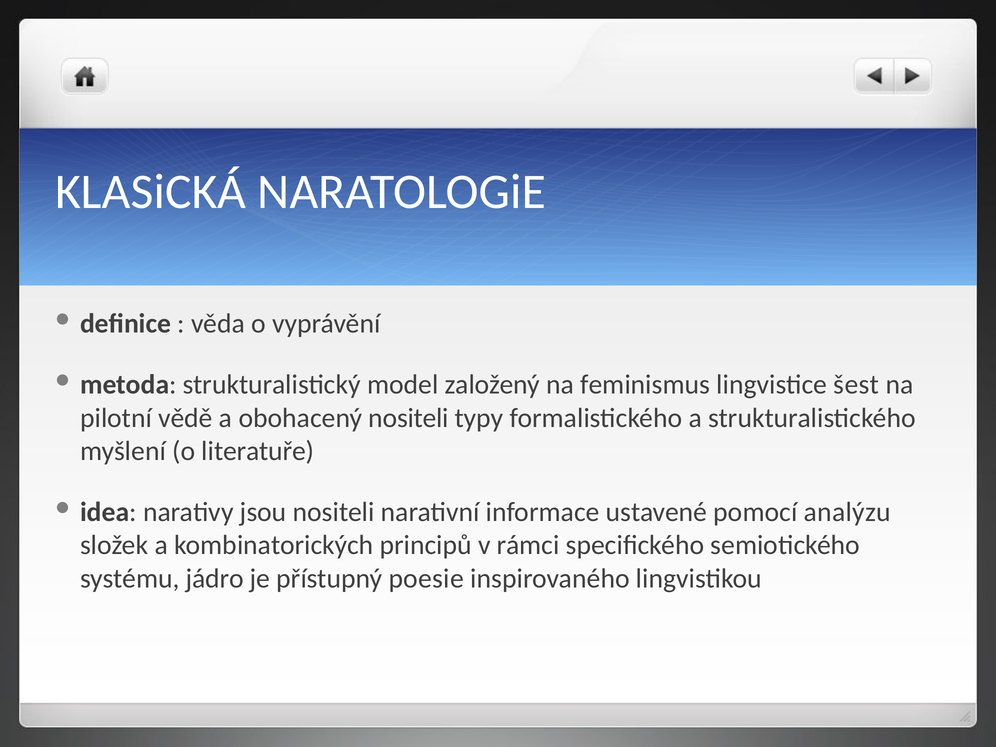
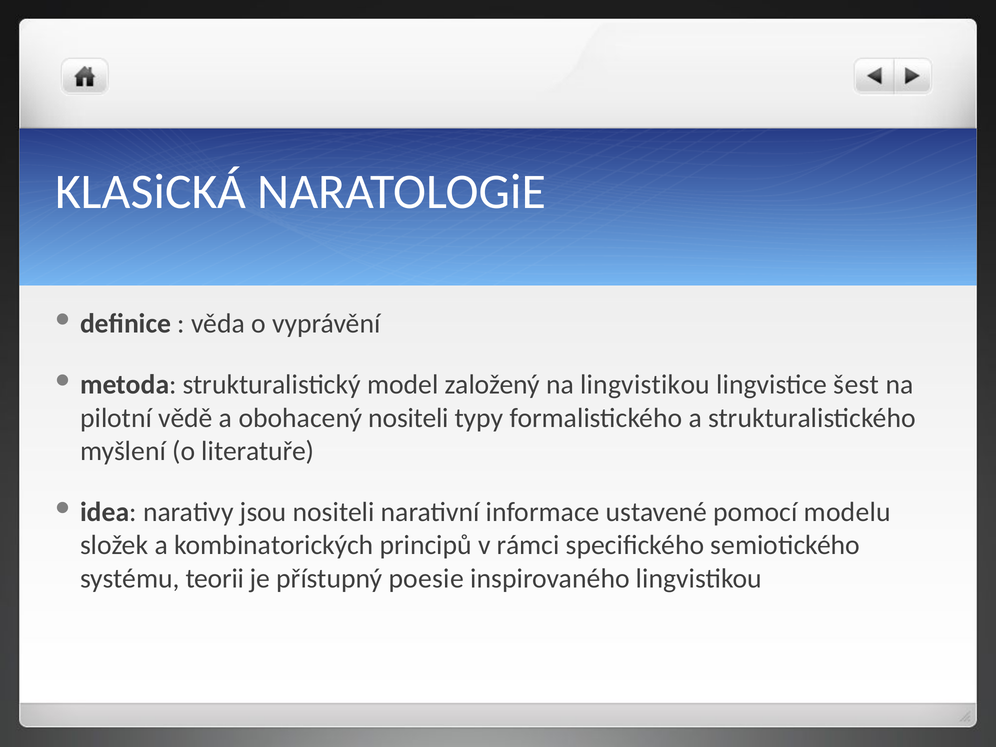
na feminismus: feminismus -> lingvistikou (645, 385)
analýzu: analýzu -> modelu (847, 512)
jádro: jádro -> teorii (215, 578)
